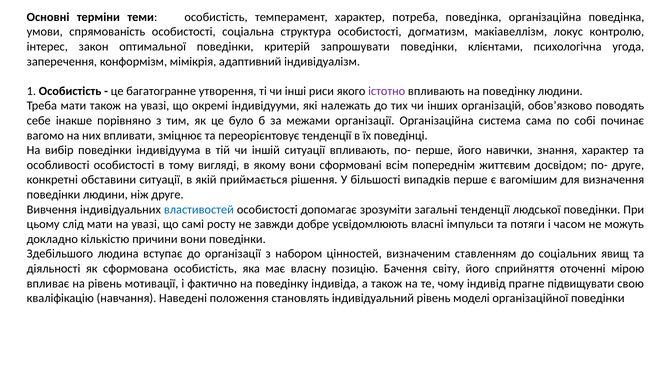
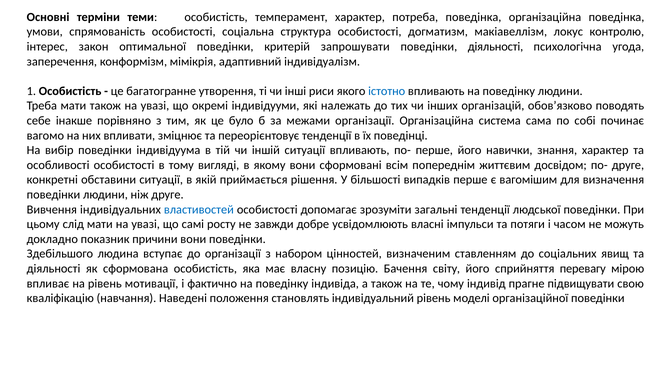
поведінки клієнтами: клієнтами -> діяльності (495, 47)
істотно colour: purple -> blue (387, 91)
кількістю: кількістю -> показник (105, 240)
оточенні: оточенні -> перевагу (583, 269)
